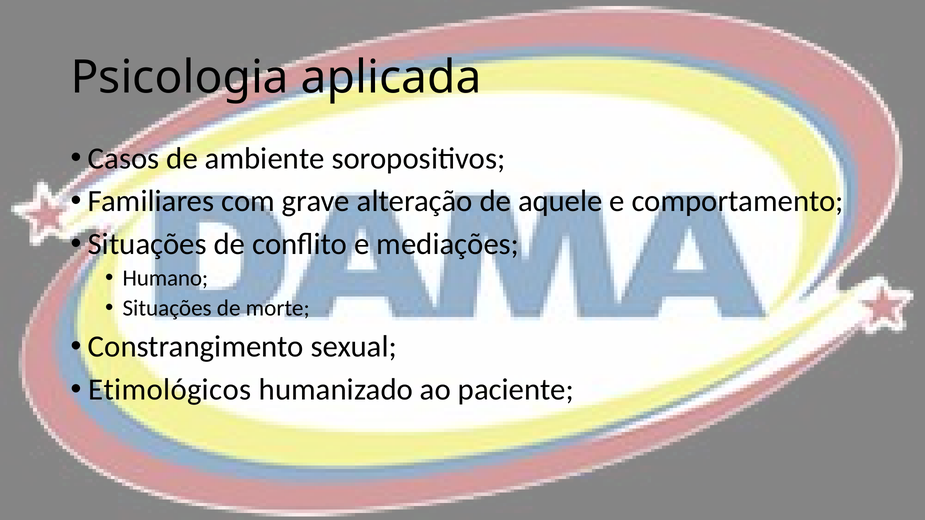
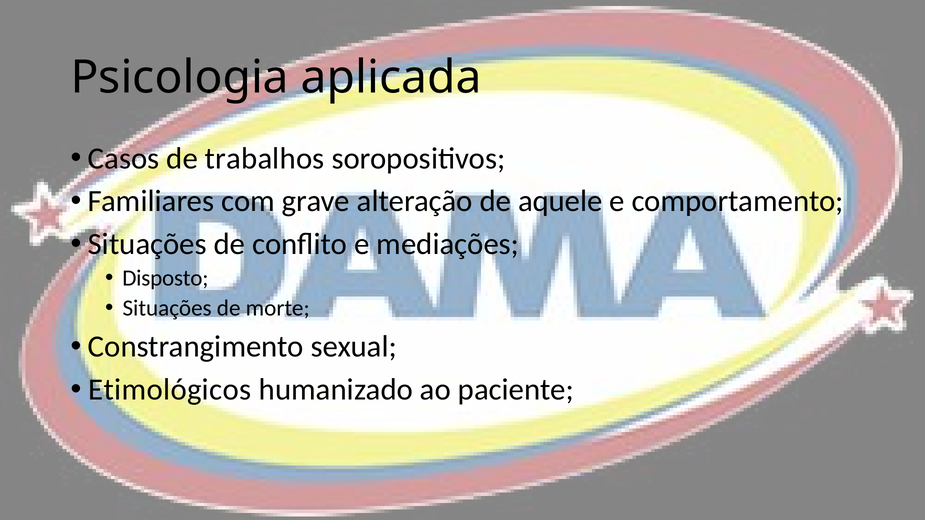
ambiente: ambiente -> trabalhos (265, 158)
Humano: Humano -> Disposto (165, 278)
